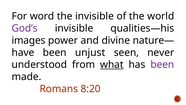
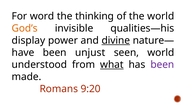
the invisible: invisible -> thinking (95, 16)
God’s colour: purple -> orange (25, 28)
images: images -> display (28, 40)
divine underline: none -> present (116, 40)
seen never: never -> world (161, 52)
8:20: 8:20 -> 9:20 (91, 89)
